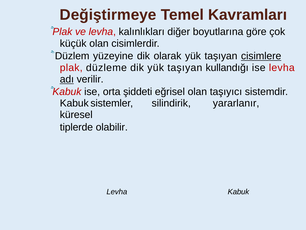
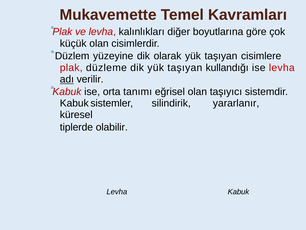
Değiştirmeye: Değiştirmeye -> Mukavemette (108, 15)
cisimlere underline: present -> none (261, 56)
şiddeti: şiddeti -> tanımı (138, 91)
